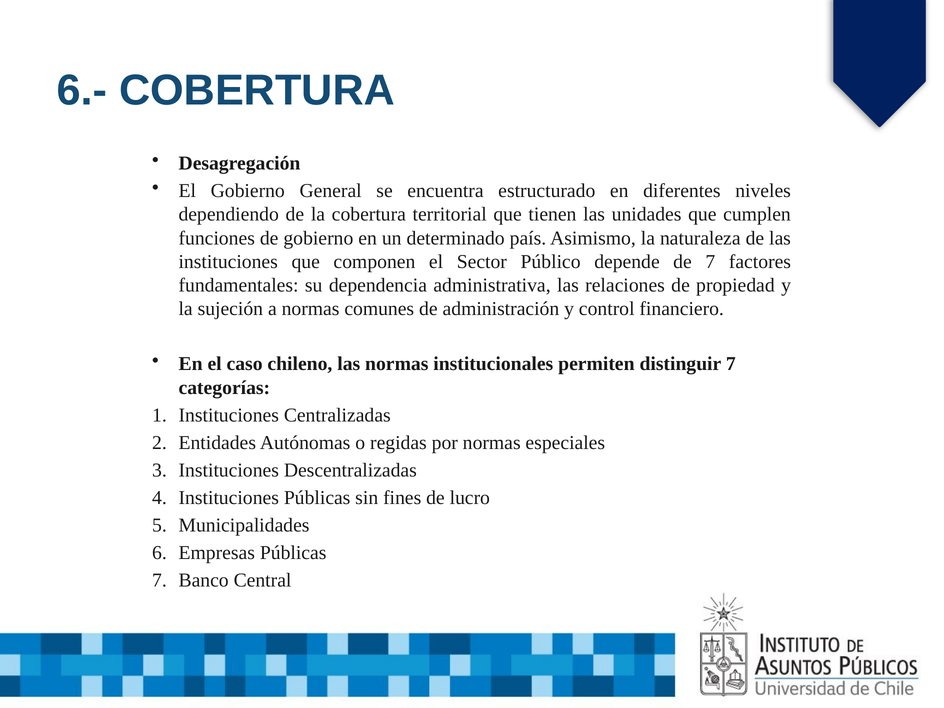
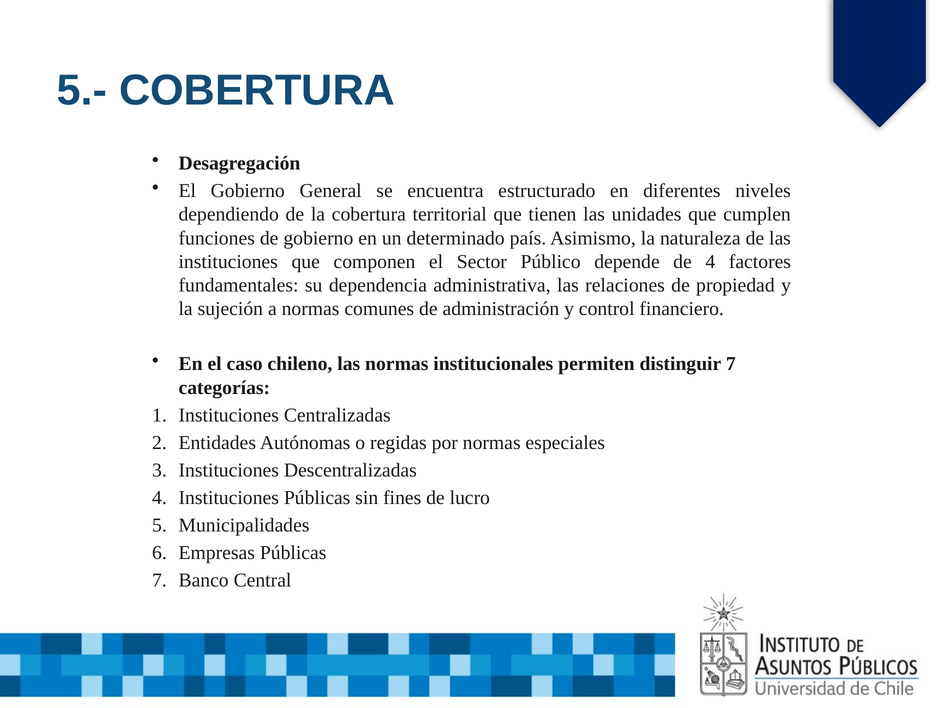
6.-: 6.- -> 5.- (82, 90)
de 7: 7 -> 4 (710, 262)
